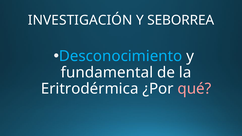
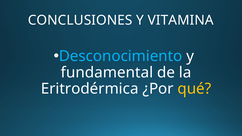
INVESTIGACIÓN: INVESTIGACIÓN -> CONCLUSIONES (80, 20)
SEBORREA: SEBORREA -> VITAMINA (181, 20)
qué colour: pink -> yellow (194, 89)
